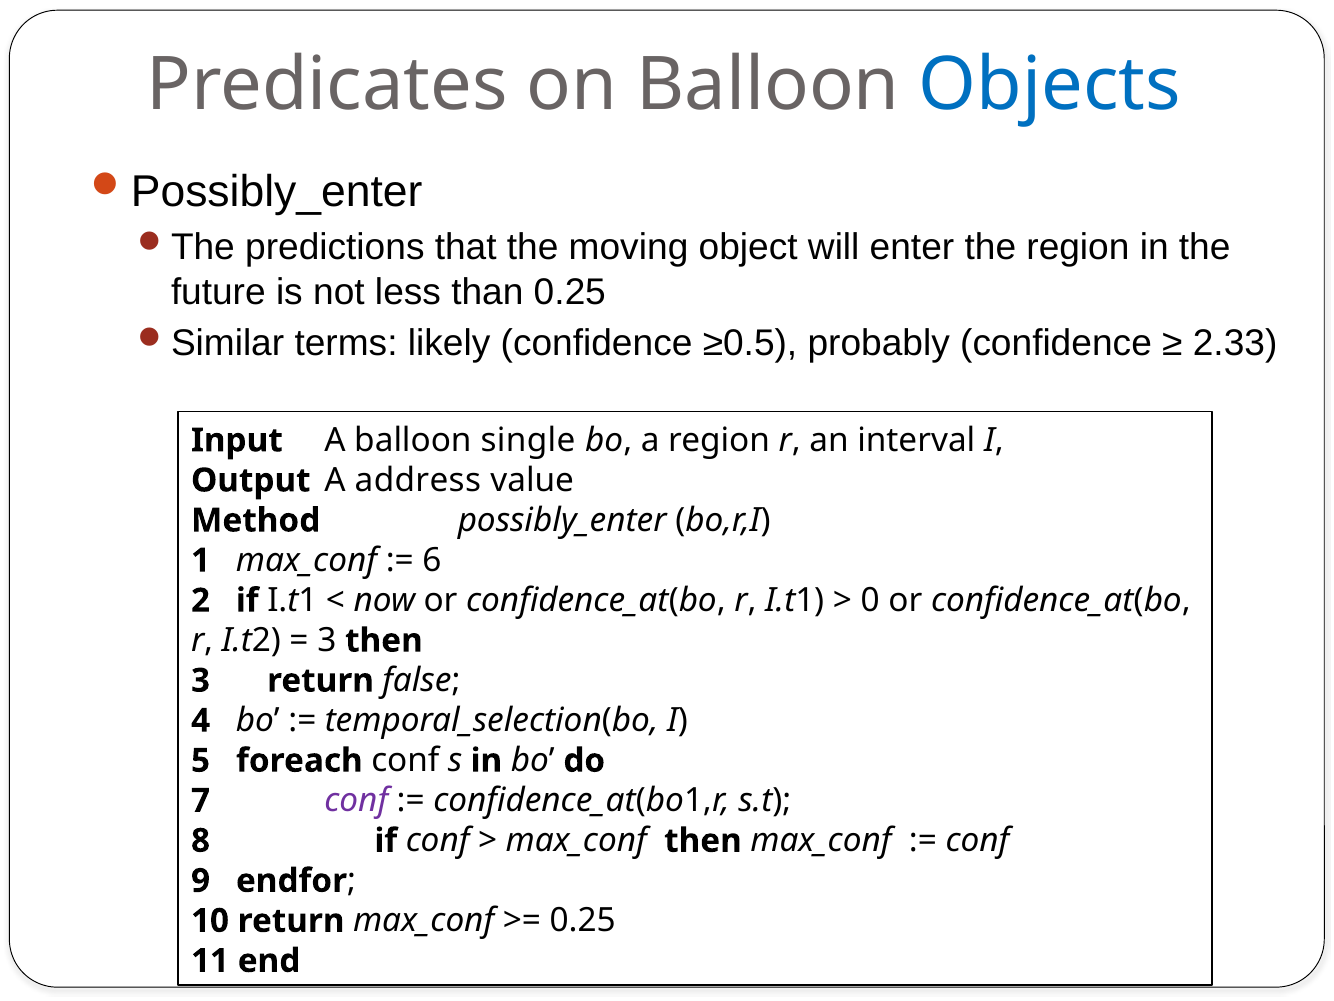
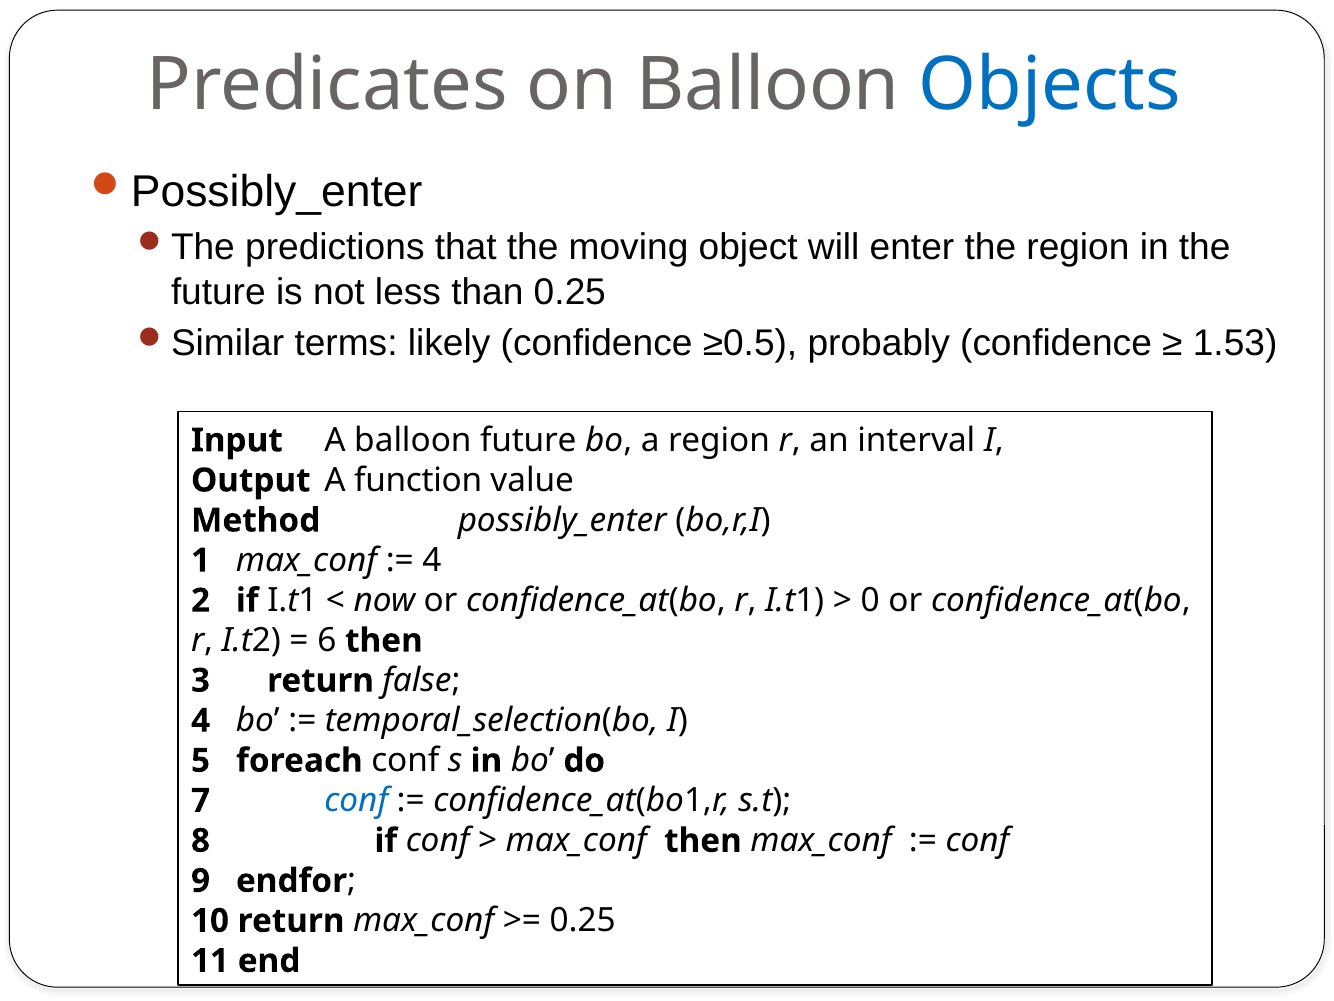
2.33: 2.33 -> 1.53 (1235, 343)
balloon single: single -> future (528, 440)
address: address -> function (418, 480)
6: 6 -> 4 (432, 560)
3: 3 -> 6 (327, 640)
conf colour: purple -> blue (356, 800)
